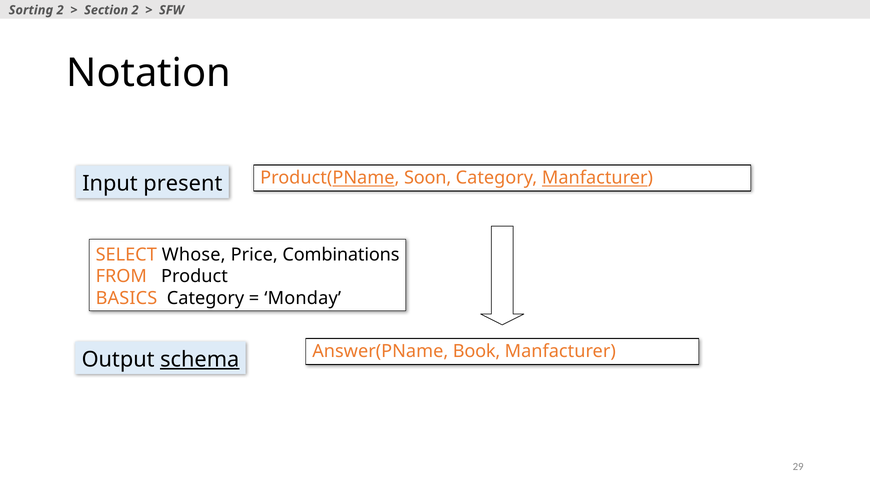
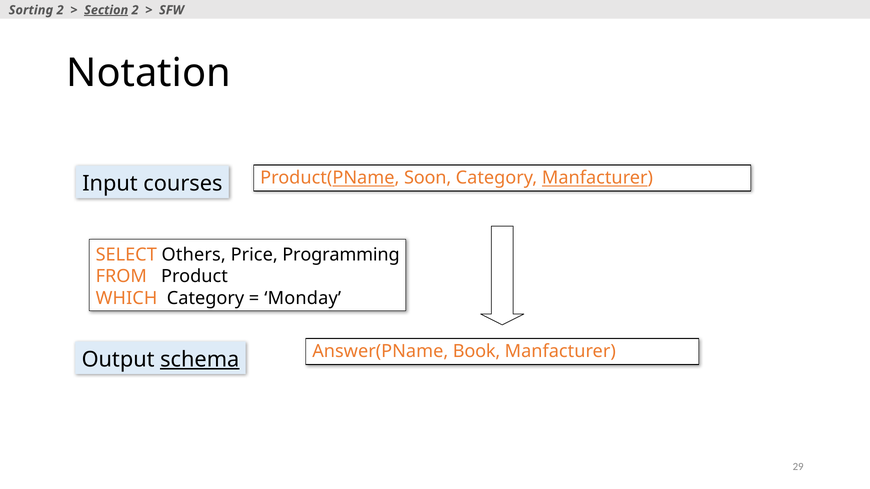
Section underline: none -> present (106, 10)
present: present -> courses (183, 184)
Whose: Whose -> Others (194, 255)
Combinations: Combinations -> Programming (341, 255)
BASICS: BASICS -> WHICH (127, 298)
